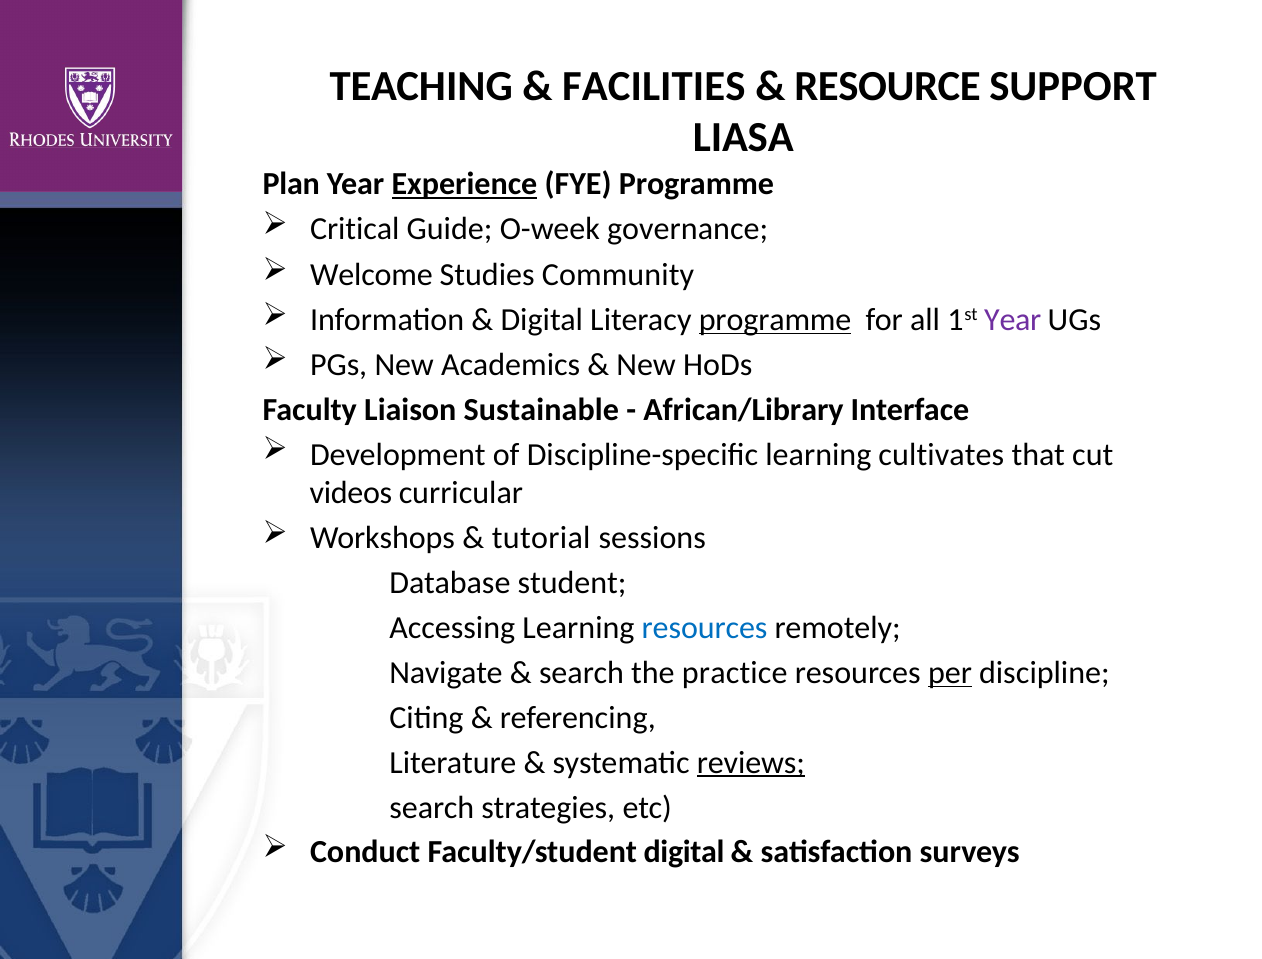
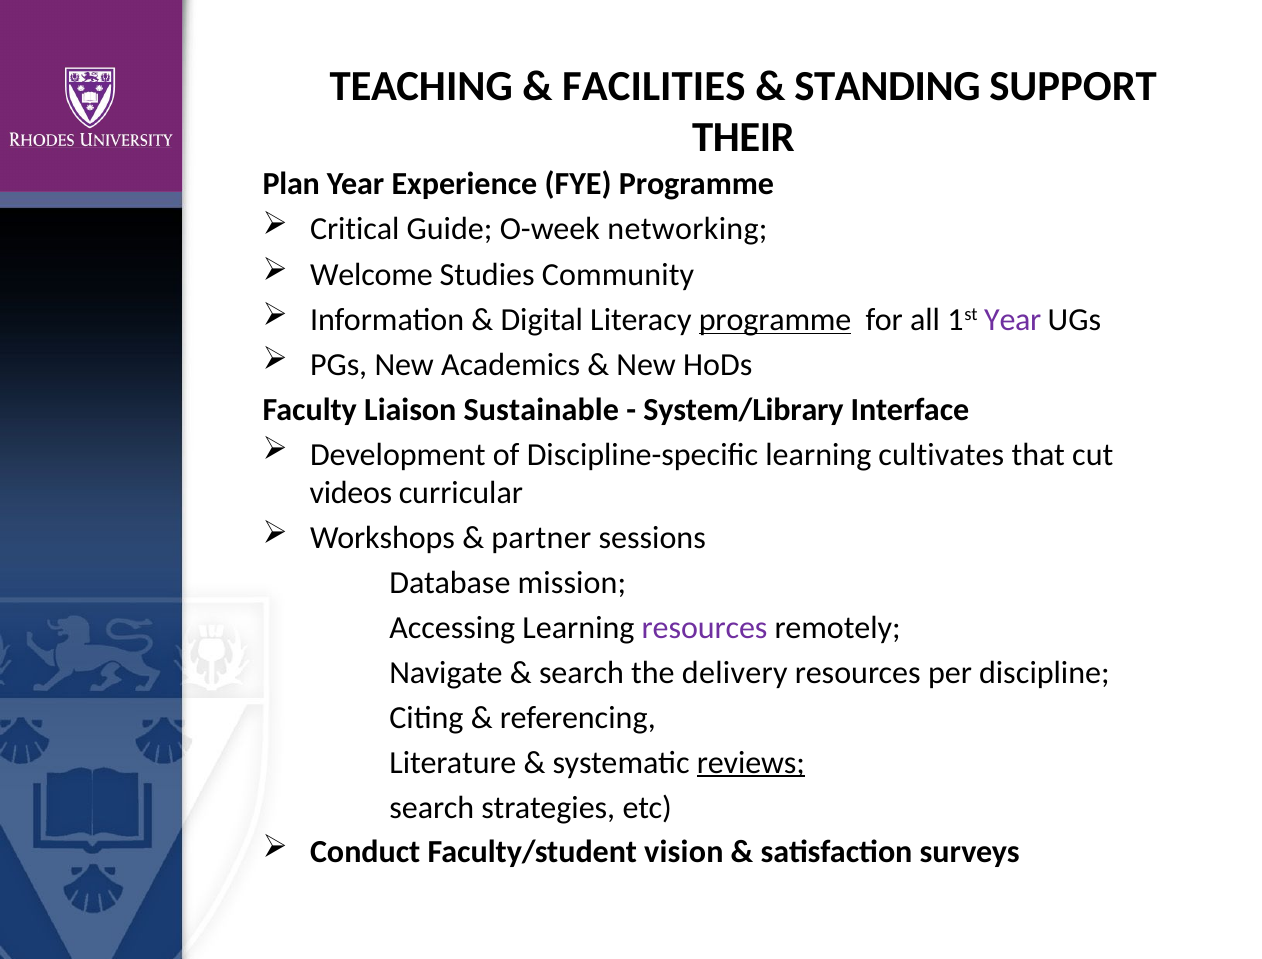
RESOURCE: RESOURCE -> STANDING (888, 86)
LIASA: LIASA -> THEIR (743, 138)
Experience underline: present -> none (464, 184)
governance: governance -> networking (688, 229)
African/Library: African/Library -> System/Library (743, 410)
tutorial: tutorial -> partner (541, 538)
student: student -> mission (572, 583)
resources colour: blue -> purple (705, 628)
practice: practice -> delivery (735, 673)
per underline: present -> none (950, 673)
Faculty/student digital: digital -> vision (684, 852)
